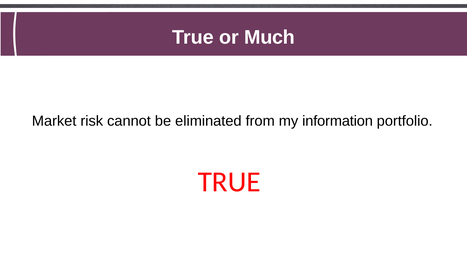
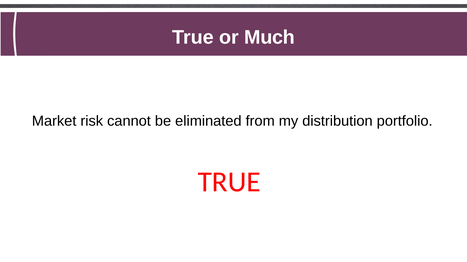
information: information -> distribution (337, 121)
